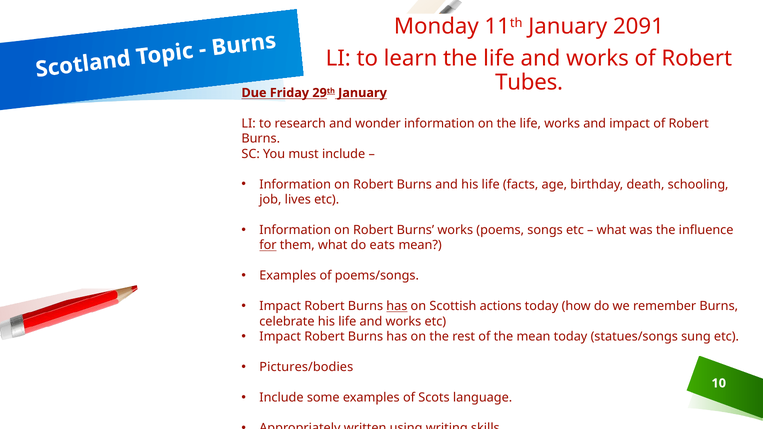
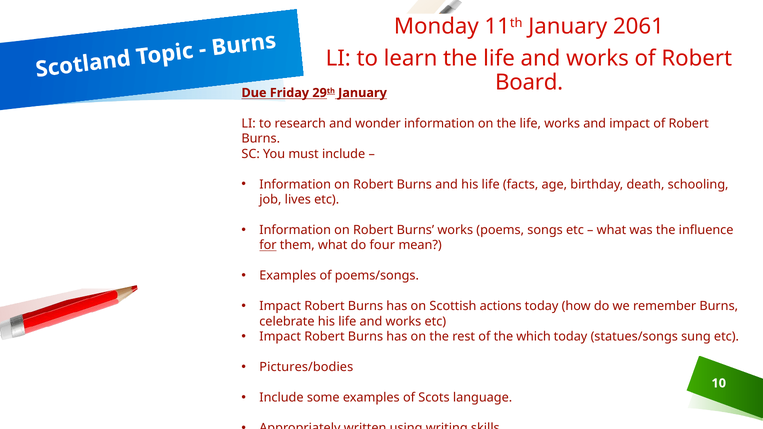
2091: 2091 -> 2061 (638, 27)
Tubes: Tubes -> Board (529, 83)
eats: eats -> four (382, 245)
has underline: present -> none (397, 306)
the mean: mean -> which (534, 337)
